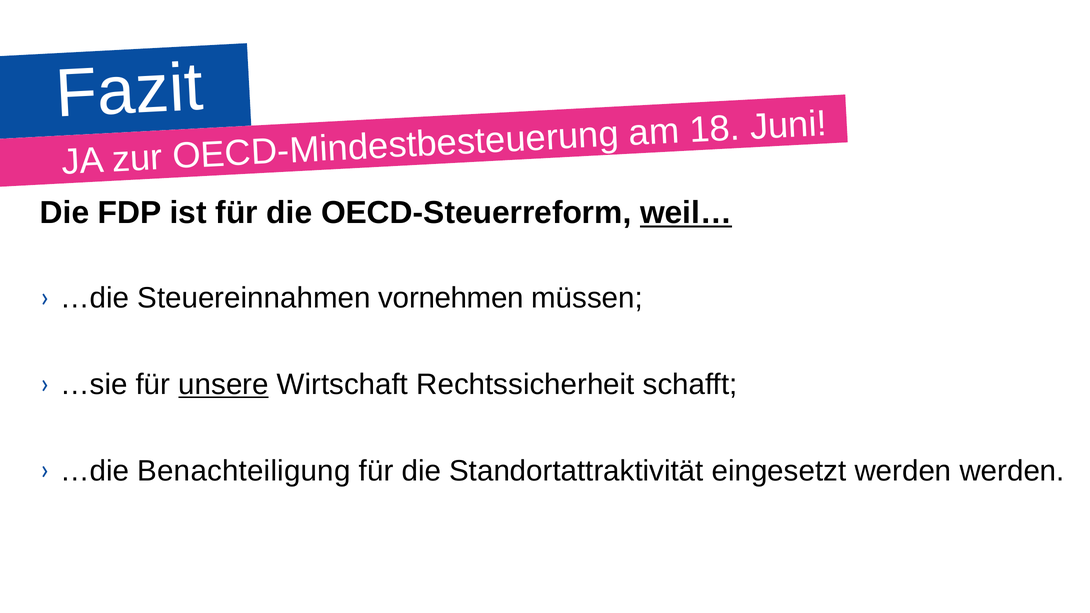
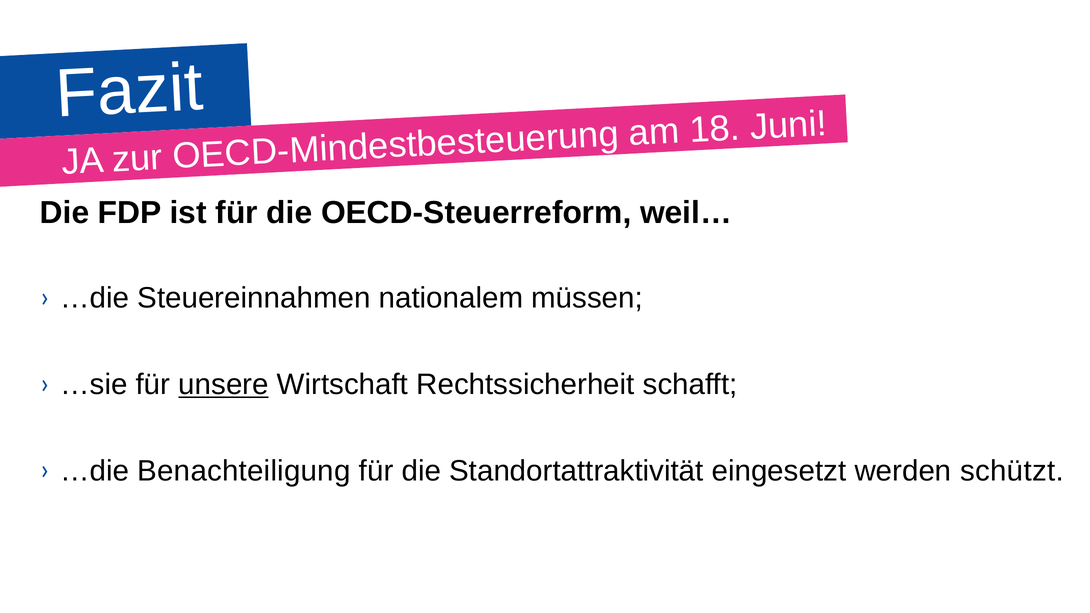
weil… underline: present -> none (686, 213)
vornehmen: vornehmen -> nationalem (451, 298)
werden werden: werden -> schützt (1012, 471)
